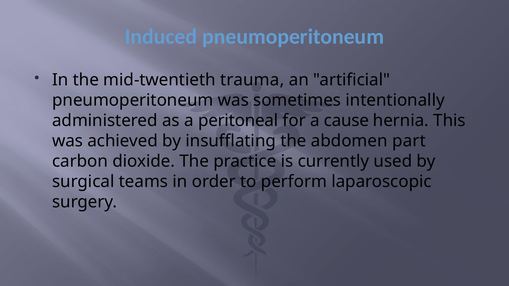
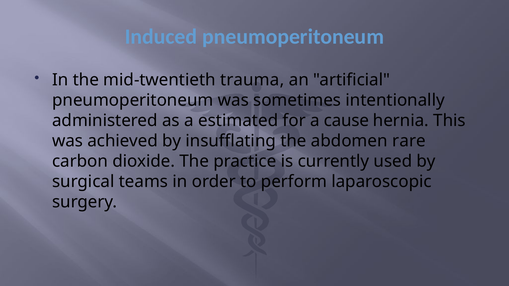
peritoneal: peritoneal -> estimated (238, 121)
part: part -> rare (409, 141)
